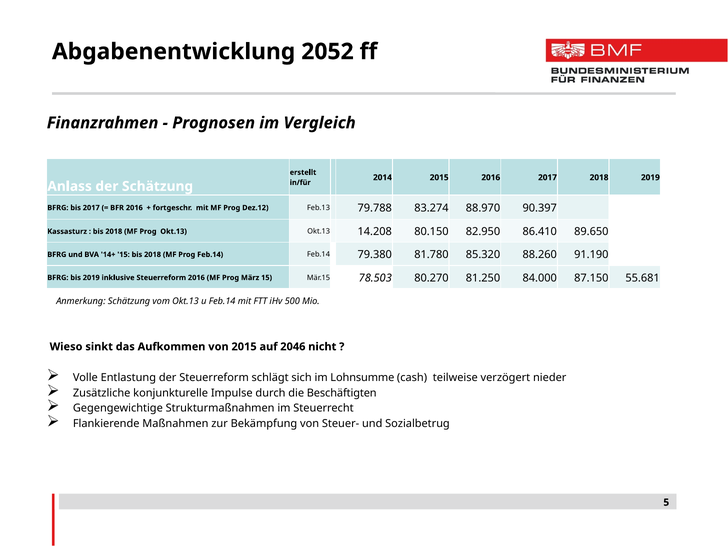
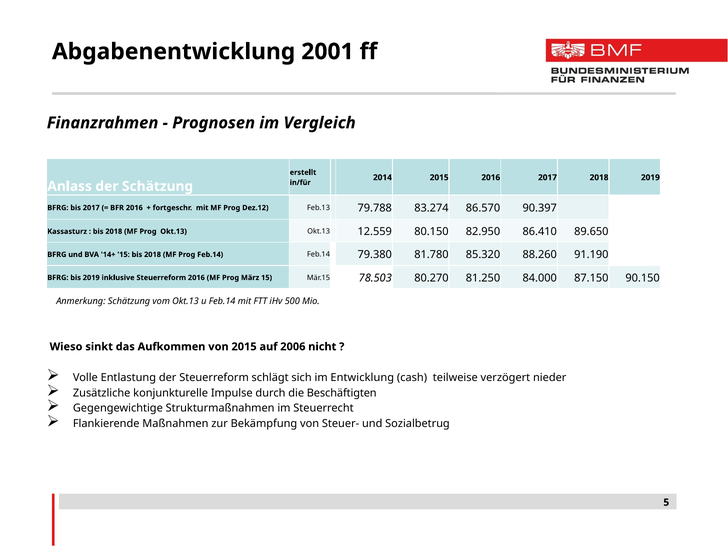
2052: 2052 -> 2001 (327, 52)
88.970: 88.970 -> 86.570 (483, 208)
14.208: 14.208 -> 12.559 (375, 232)
55.681: 55.681 -> 90.150 (643, 278)
2046: 2046 -> 2006 (293, 347)
Lohnsumme: Lohnsumme -> Entwicklung (362, 378)
